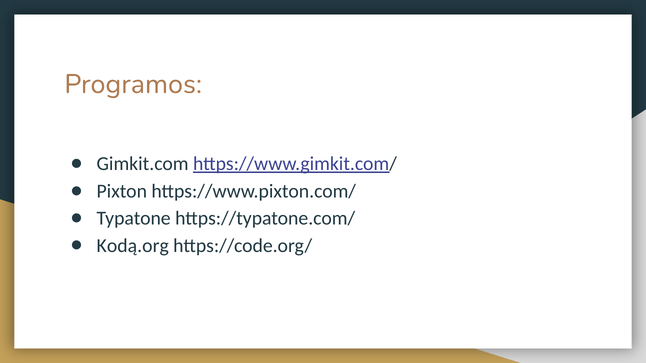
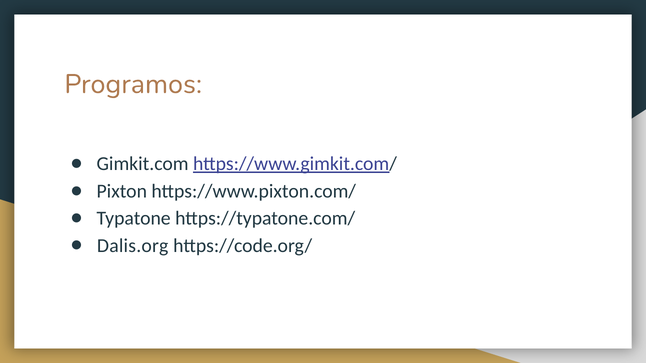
Kodą.org: Kodą.org -> Dalis.org (133, 246)
